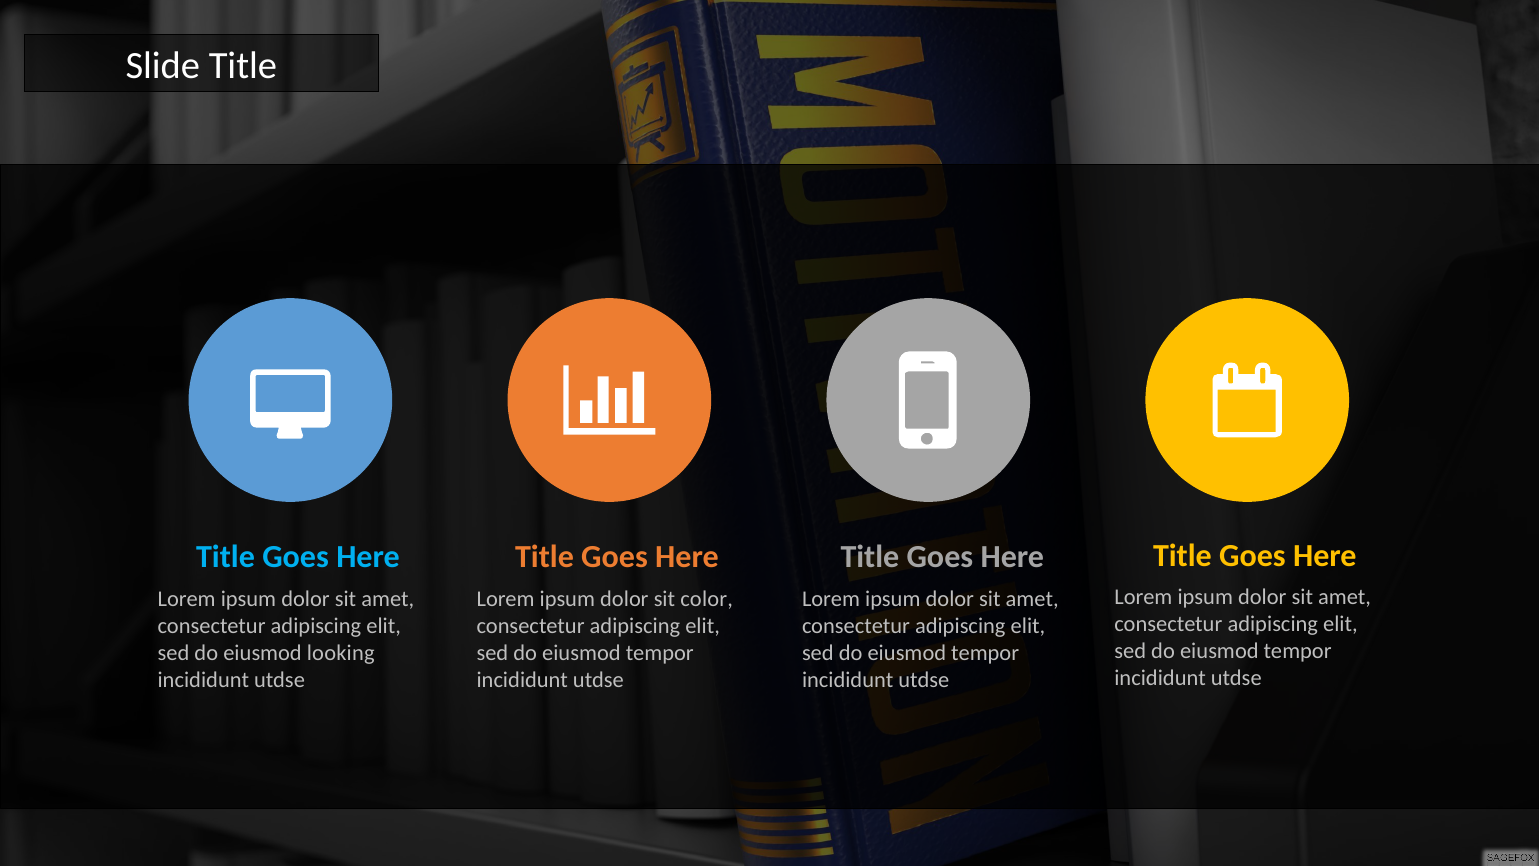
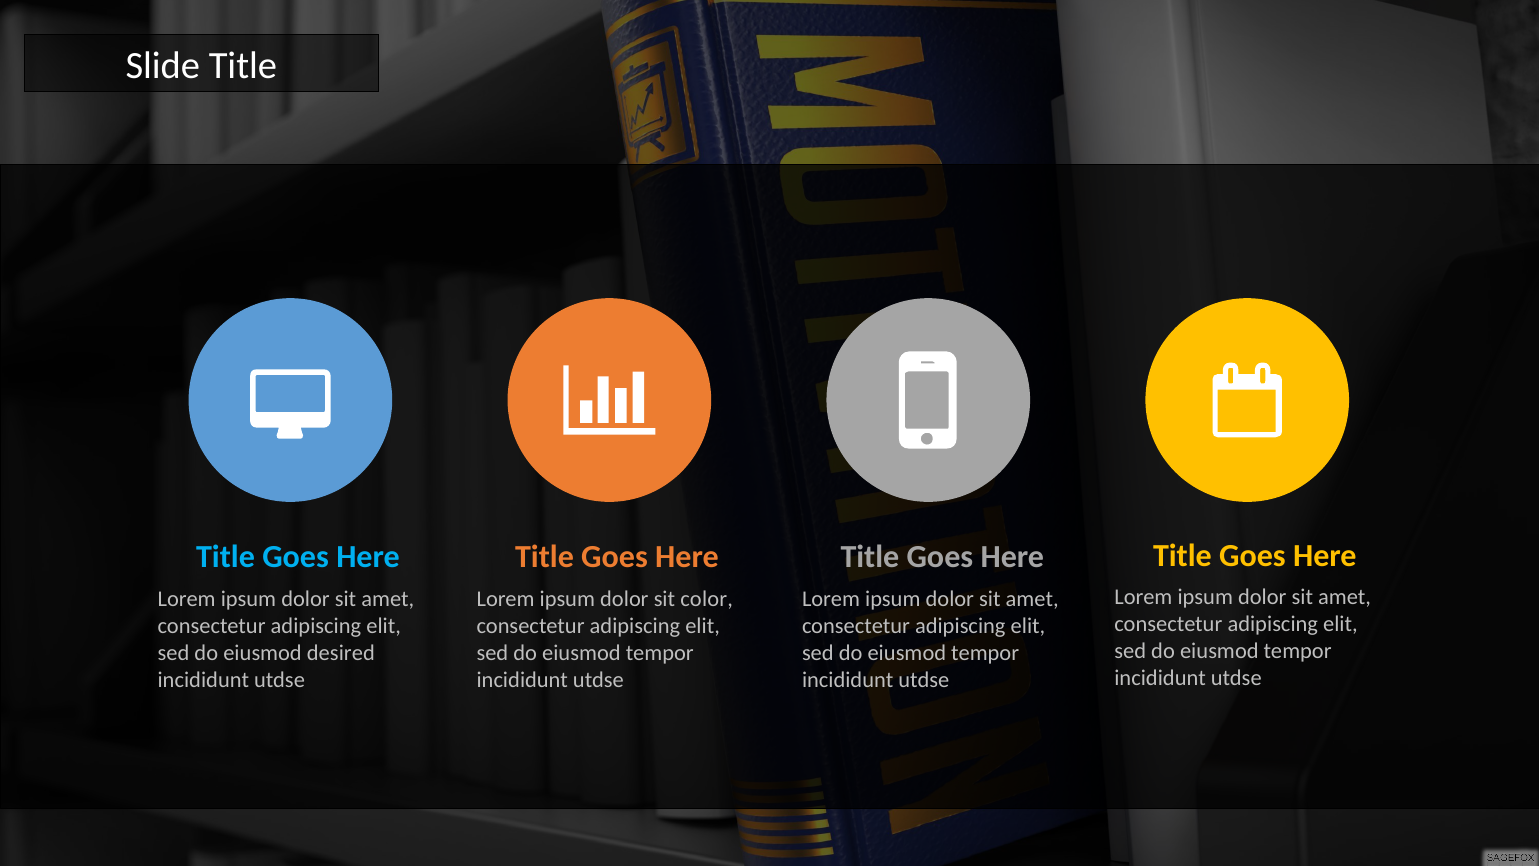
looking: looking -> desired (341, 653)
